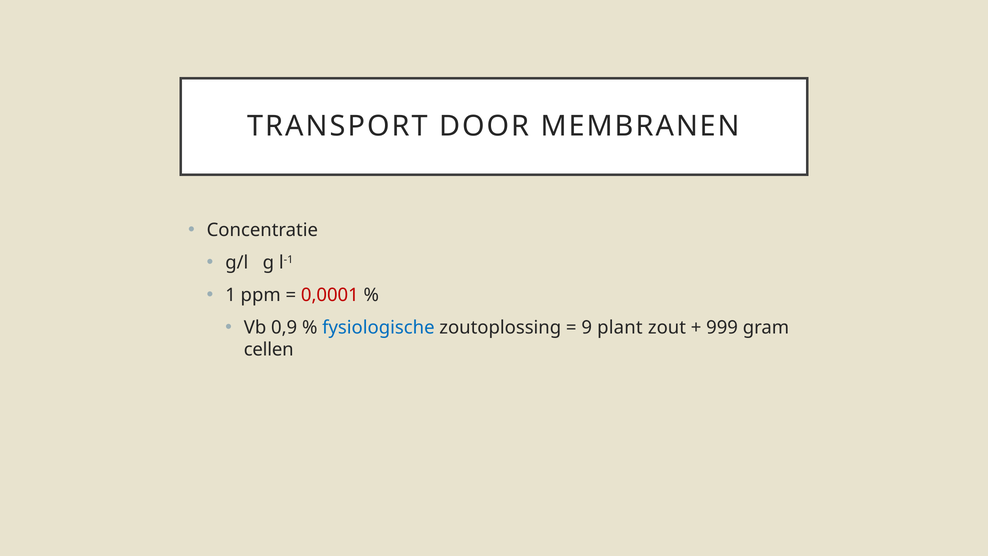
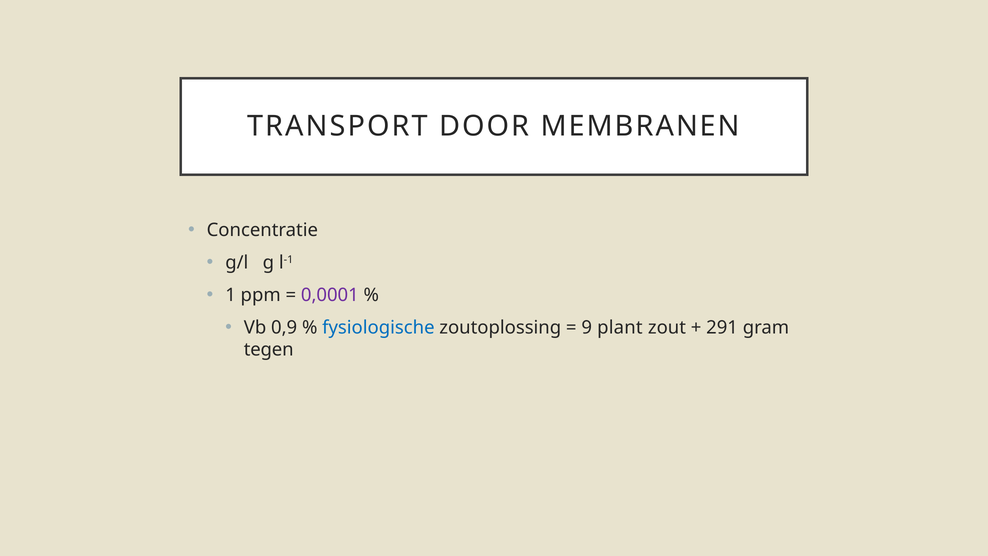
0,0001 colour: red -> purple (330, 295)
999: 999 -> 291 (722, 327)
cellen: cellen -> tegen (269, 350)
